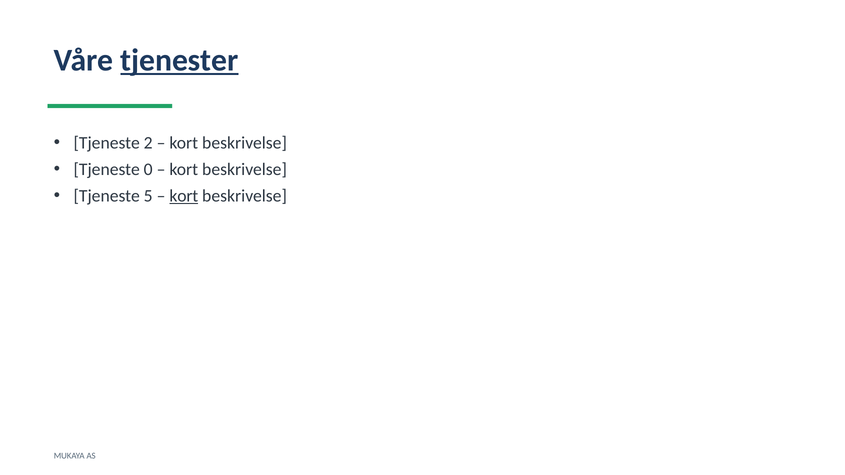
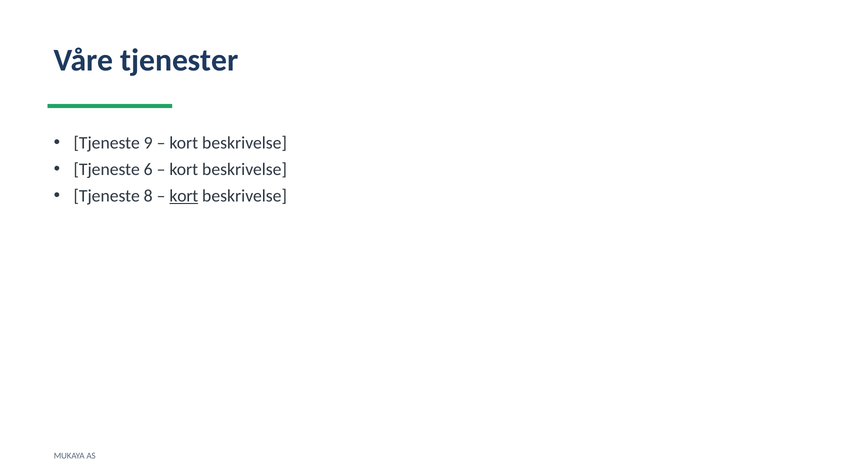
tjenester underline: present -> none (179, 60)
2: 2 -> 9 (148, 143)
0: 0 -> 6 (148, 170)
5: 5 -> 8 (148, 196)
